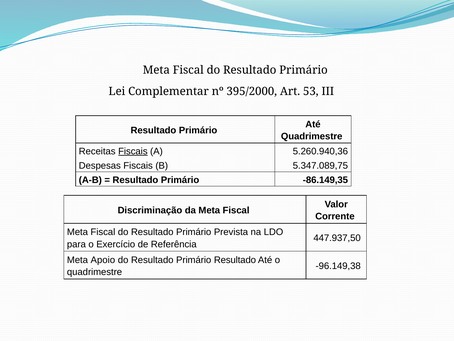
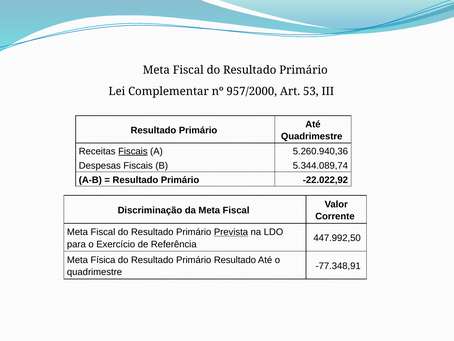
395/2000: 395/2000 -> 957/2000 (252, 91)
5.347.089,75: 5.347.089,75 -> 5.344.089,74 (320, 165)
-86.149,35: -86.149,35 -> -22.022,92 (325, 180)
Prevista underline: none -> present (231, 232)
447.937,50: 447.937,50 -> 447.992,50 (337, 238)
Apoio: Apoio -> Física (103, 260)
-96.149,38: -96.149,38 -> -77.348,91 (338, 266)
